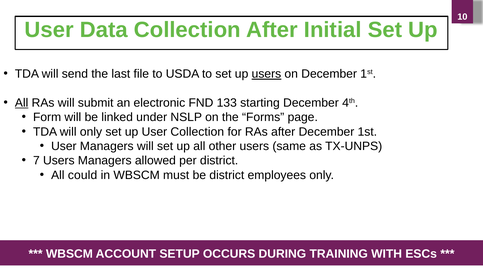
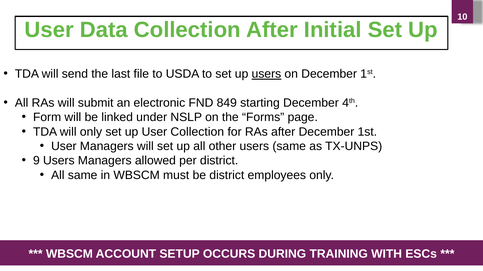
All underline: present -> none (22, 103)
133: 133 -> 849 (227, 103)
7: 7 -> 9 (36, 161)
All could: could -> same (83, 176)
